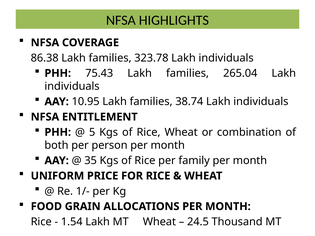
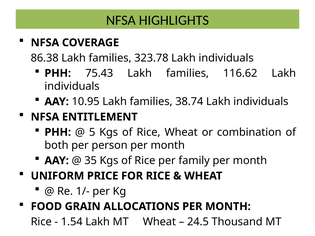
265.04: 265.04 -> 116.62 (240, 73)
